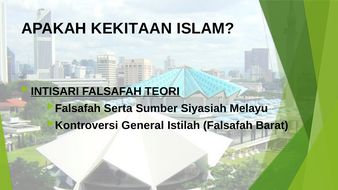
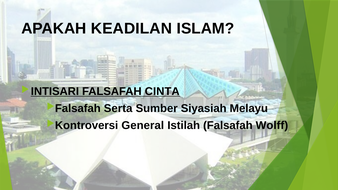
KEKITAAN: KEKITAAN -> KEADILAN (131, 29)
TEORI: TEORI -> CINTA (162, 91)
Barat: Barat -> Wolff (272, 125)
